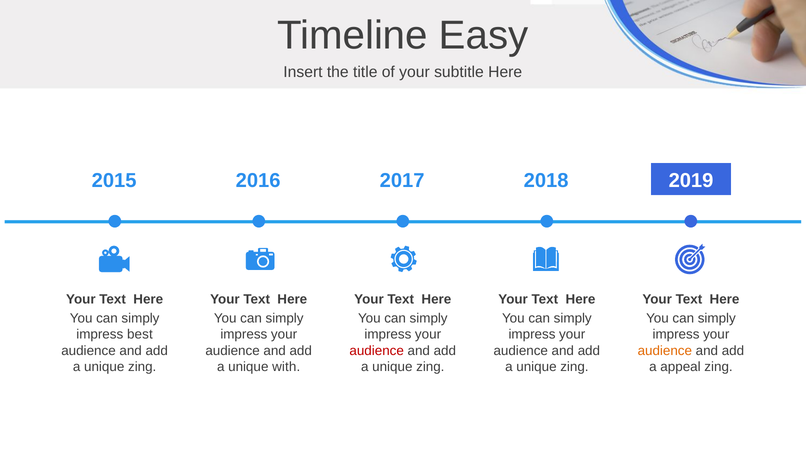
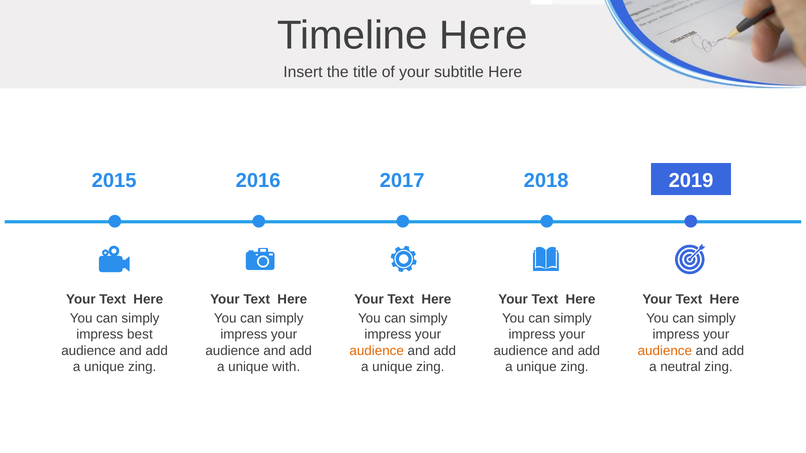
Timeline Easy: Easy -> Here (483, 36)
audience colour: red -> orange (377, 351)
appeal: appeal -> neutral (681, 367)
